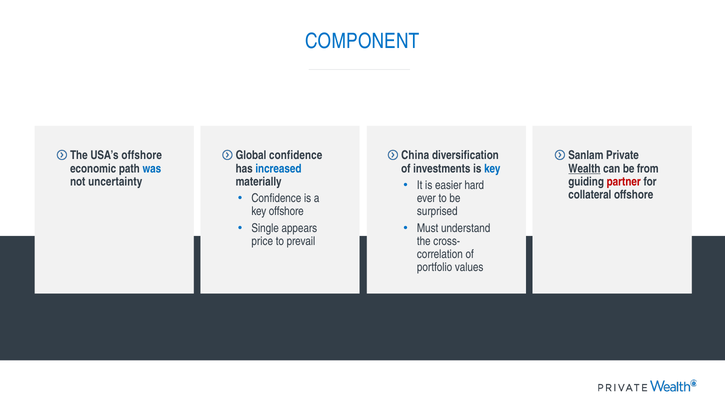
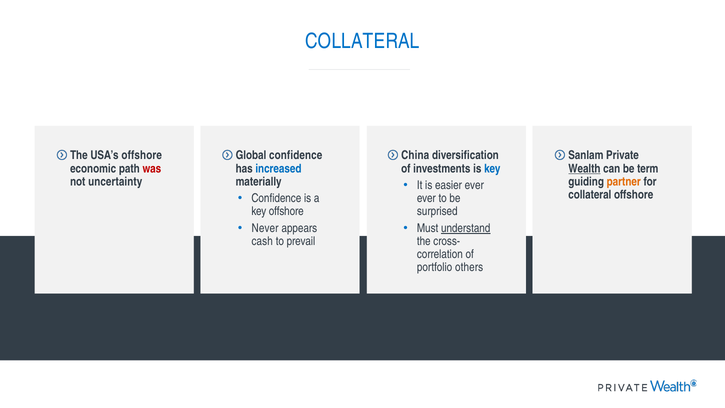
COMPONENT: COMPONENT -> COLLATERAL (362, 41)
was colour: blue -> red (152, 168)
from: from -> term (648, 168)
partner colour: red -> orange (624, 182)
easier hard: hard -> ever (474, 185)
Single: Single -> Never (265, 228)
understand underline: none -> present (466, 228)
price: price -> cash (262, 241)
values: values -> others (469, 267)
